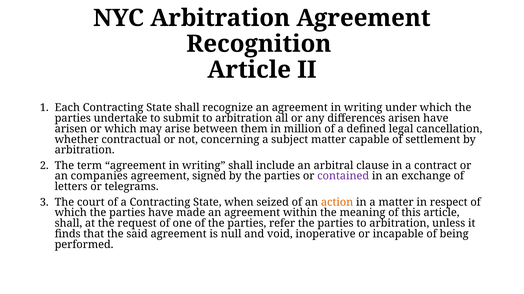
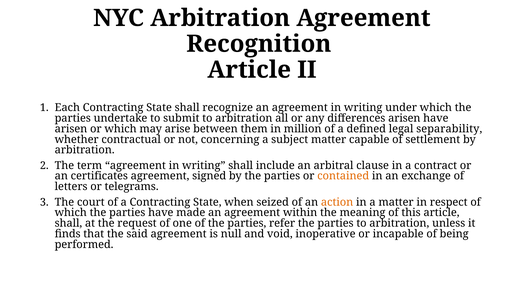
cancellation: cancellation -> separability (449, 129)
companies: companies -> certificates (99, 177)
contained colour: purple -> orange (343, 177)
